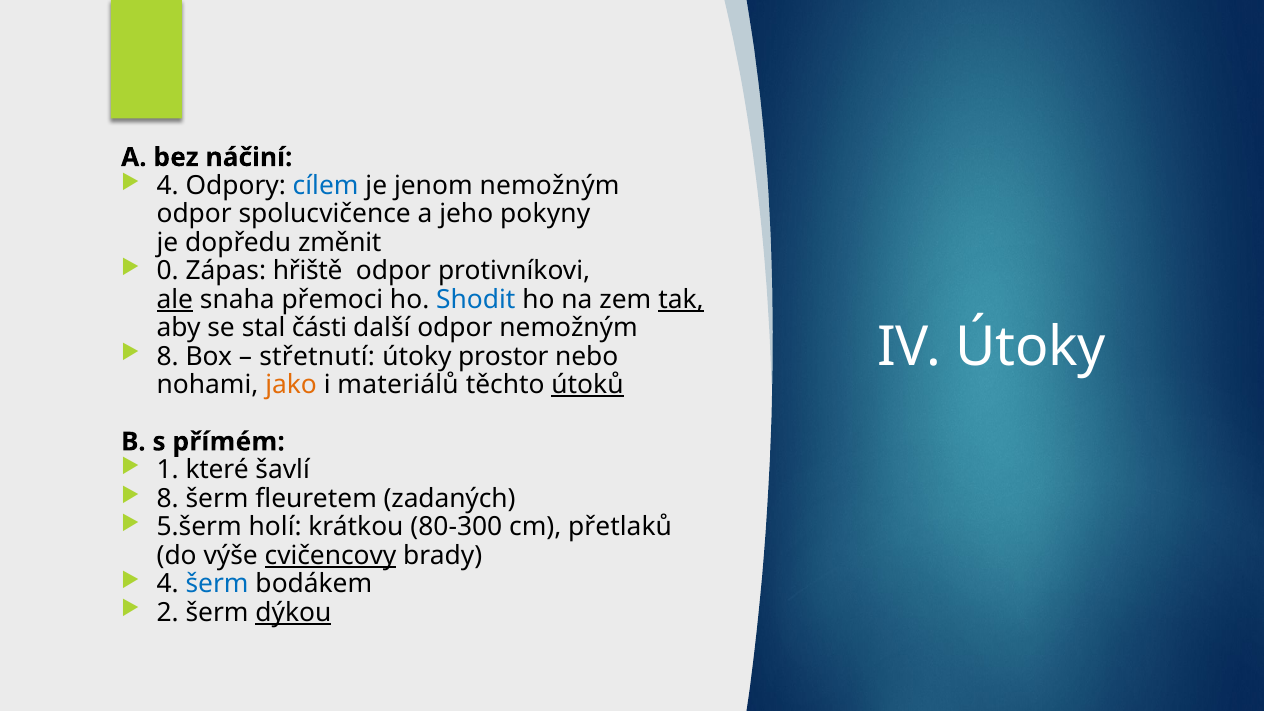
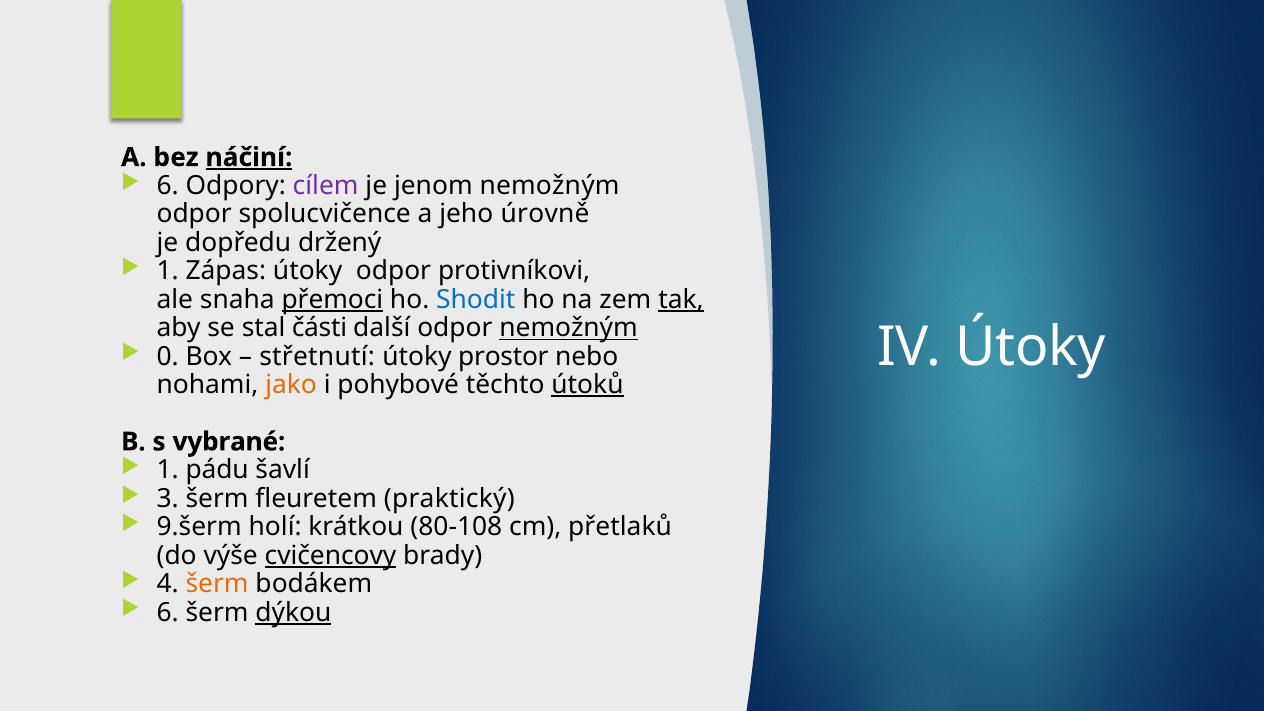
náčiní underline: none -> present (249, 157)
4: 4 -> 6 (168, 186)
cílem colour: blue -> purple (326, 186)
pokyny: pokyny -> úrovně (545, 214)
změnit: změnit -> držený (340, 243)
0: 0 -> 1 (168, 271)
Zápas hřiště: hřiště -> útoky (308, 271)
ale underline: present -> none (175, 300)
přemoci underline: none -> present (332, 300)
nemožným underline: none -> present (569, 328)
8: 8 -> 0 (168, 356)
materiálů: materiálů -> pohybové (398, 385)
přímém: přímém -> vybrané (229, 442)
které: které -> pádu (217, 470)
8: 8 -> 3 (168, 499)
zadaných: zadaných -> praktický (449, 499)
5.šerm: 5.šerm -> 9.šerm (199, 527)
80-300: 80-300 -> 80-108 (456, 527)
šerm colour: blue -> orange (217, 584)
2: 2 -> 6 (168, 612)
